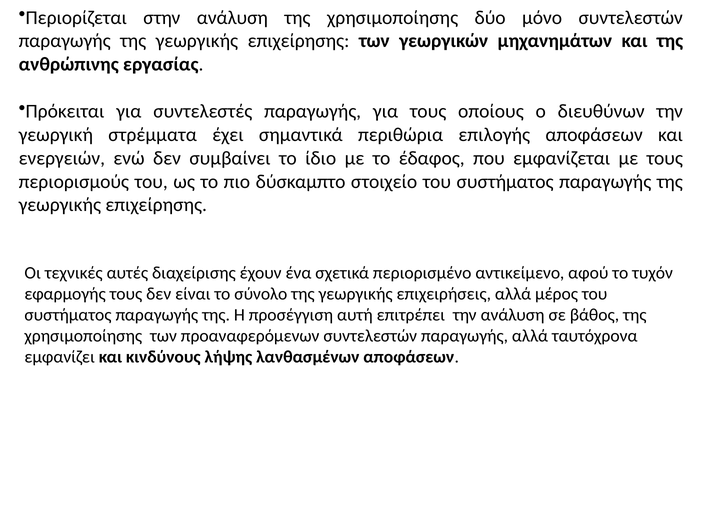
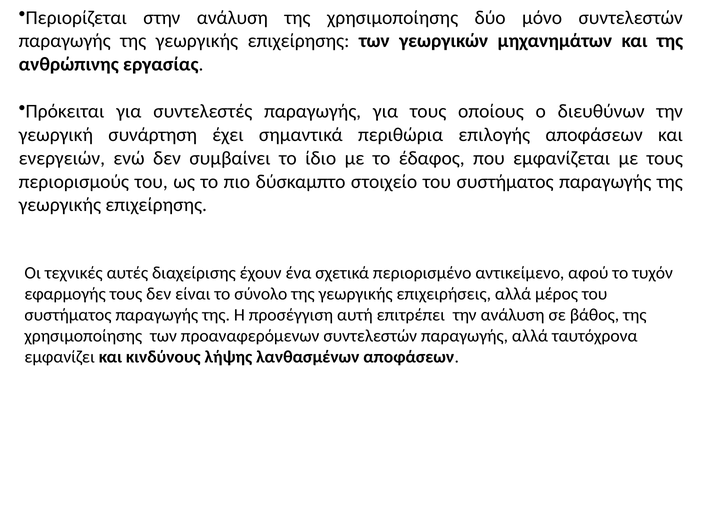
στρέμματα: στρέμματα -> συνάρτηση (153, 135)
